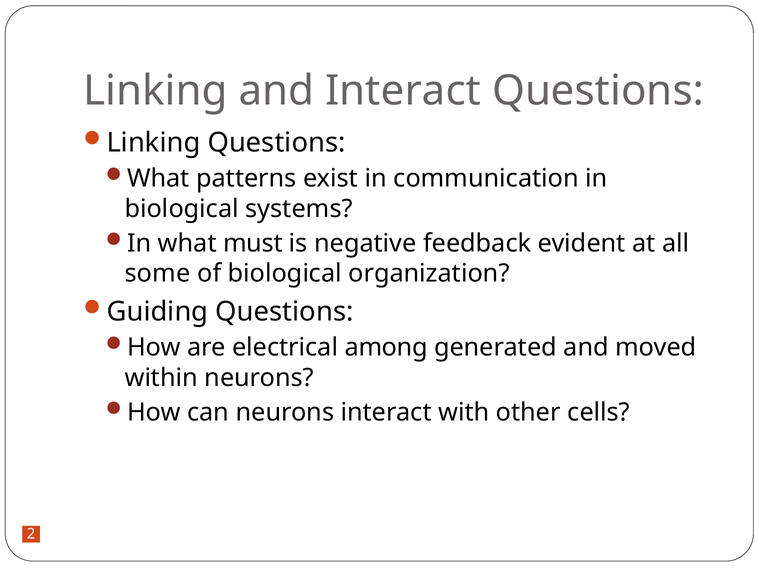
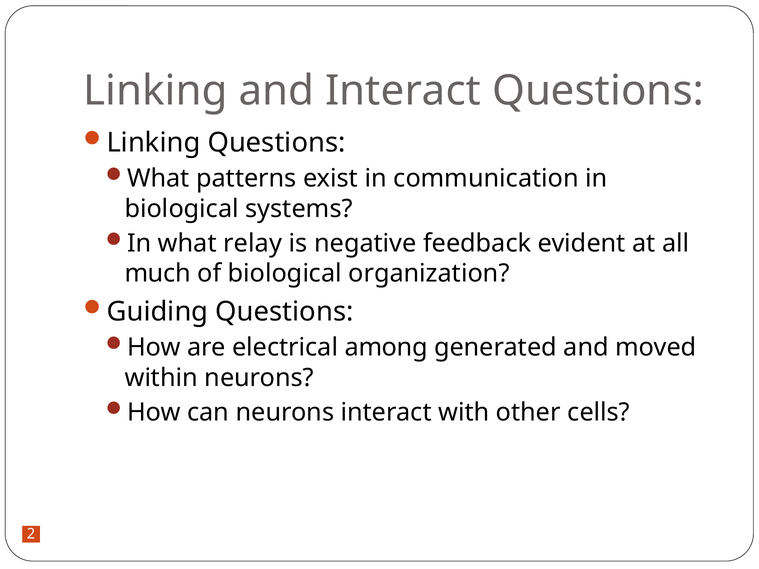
must: must -> relay (253, 243)
some: some -> much (158, 274)
